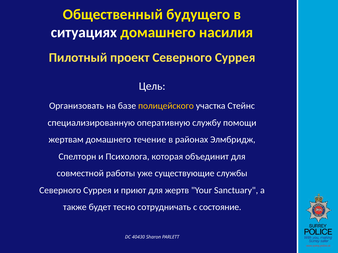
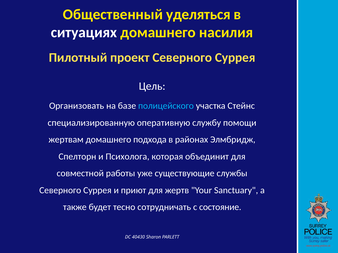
будущего: будущего -> уделяться (198, 14)
полицейского colour: yellow -> light blue (166, 106)
течение: течение -> подхода (150, 140)
